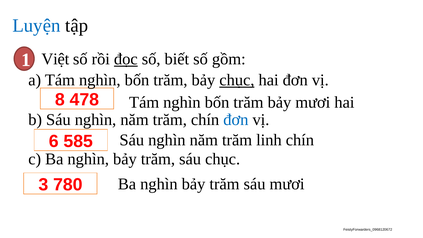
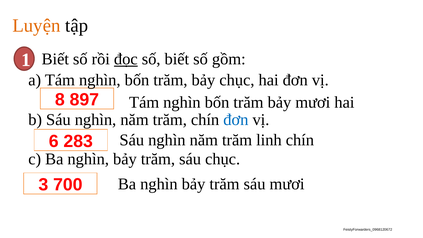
Luyện colour: blue -> orange (36, 26)
Việt: Việt -> Biết (55, 59)
chục underline: present -> none (237, 80)
478: 478 -> 897 (84, 100)
585: 585 -> 283 (78, 141)
780: 780 -> 700 (68, 185)
